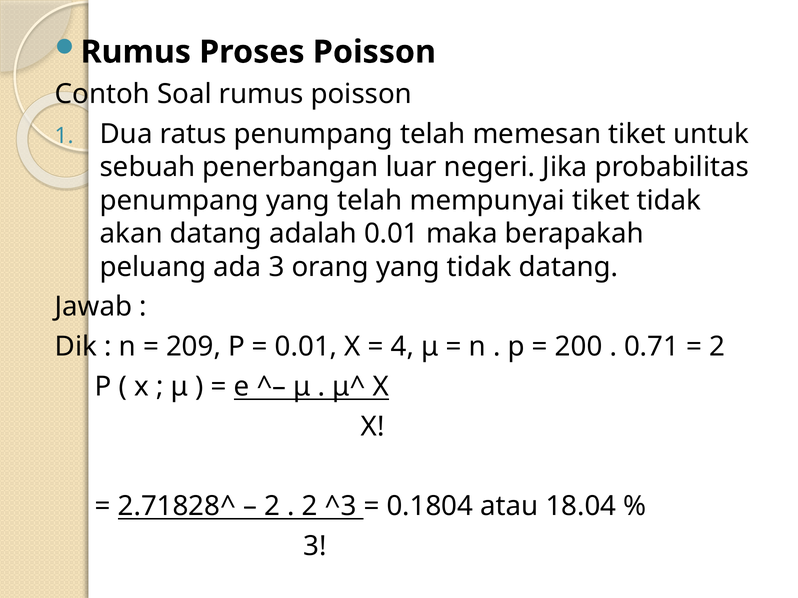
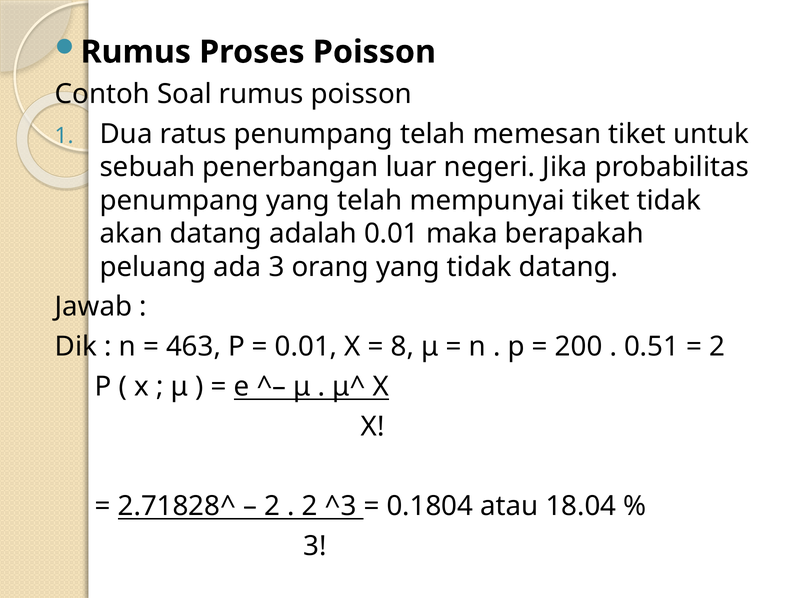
209: 209 -> 463 (194, 347)
4: 4 -> 8 (403, 347)
0.71: 0.71 -> 0.51 (652, 347)
